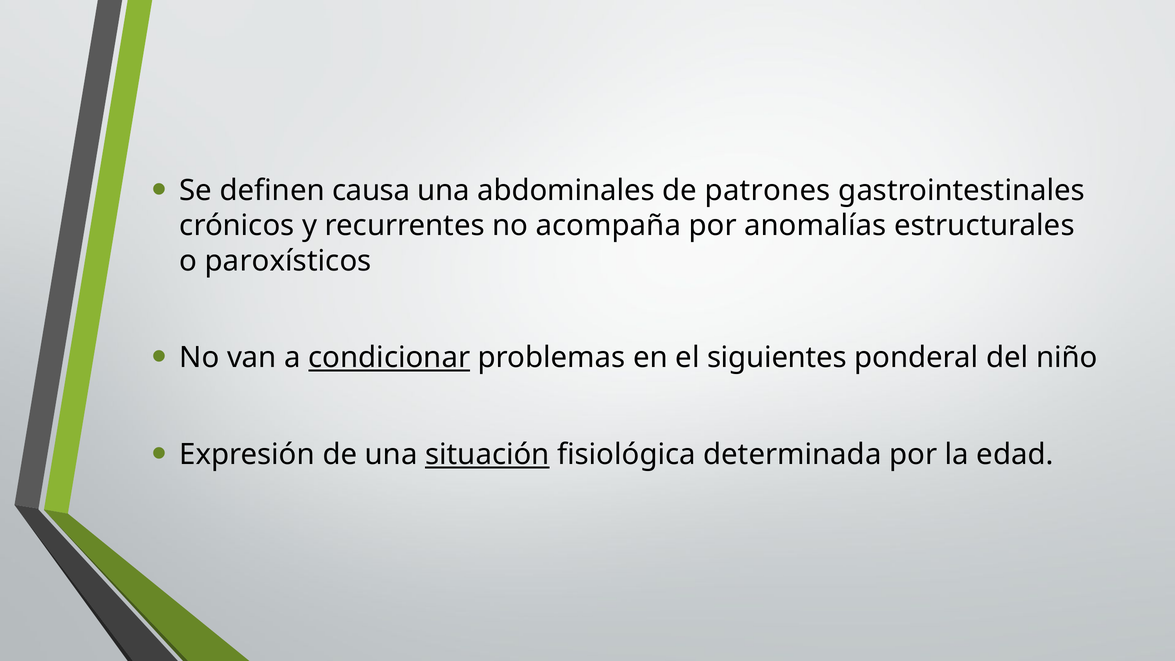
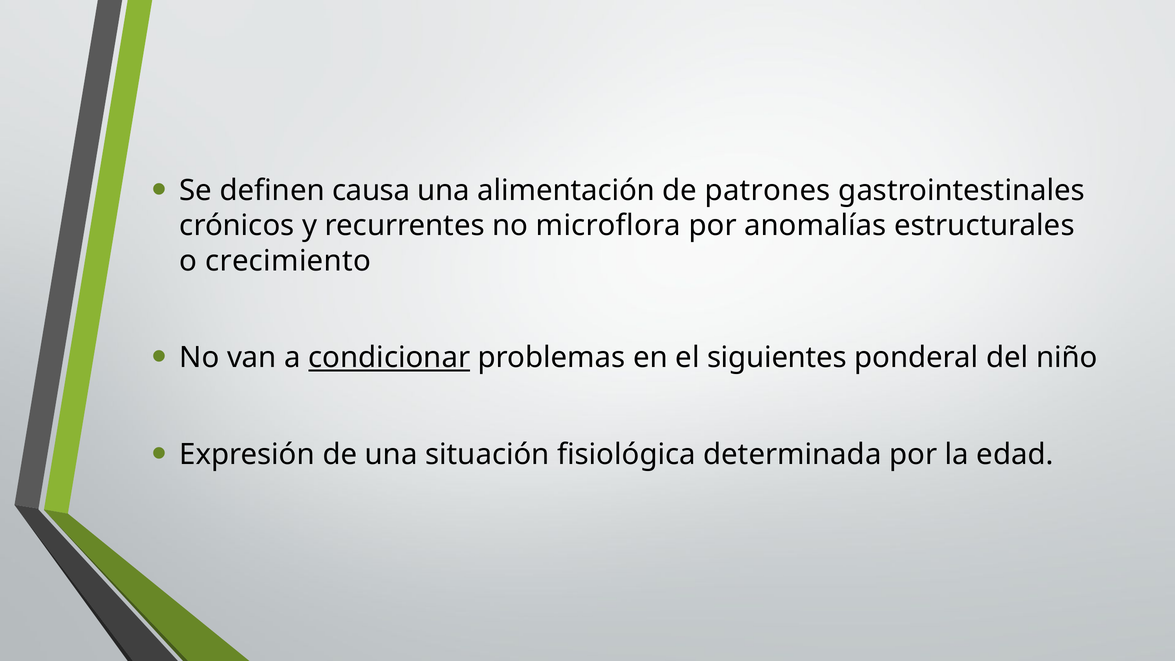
abdominales: abdominales -> alimentación (566, 190)
acompaña: acompaña -> microflora (608, 226)
paroxísticos: paroxísticos -> crecimiento (288, 261)
situación underline: present -> none (487, 455)
